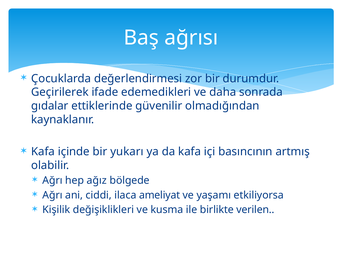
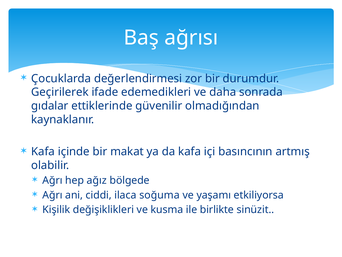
yukarı: yukarı -> makat (127, 151)
ameliyat: ameliyat -> soğuma (160, 195)
verilen: verilen -> sinüzit (255, 209)
